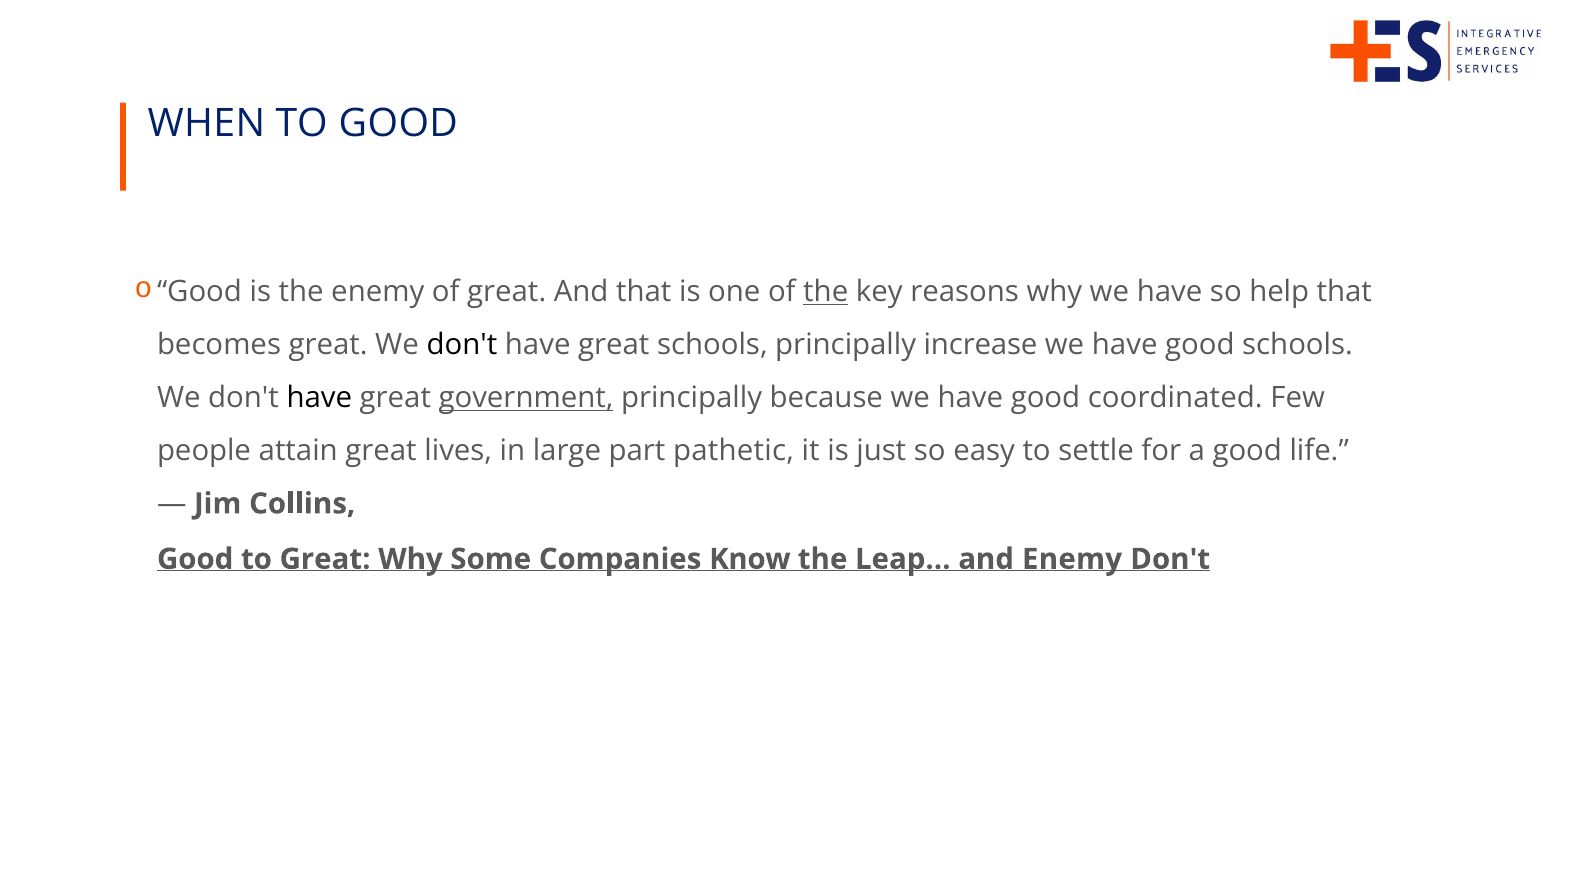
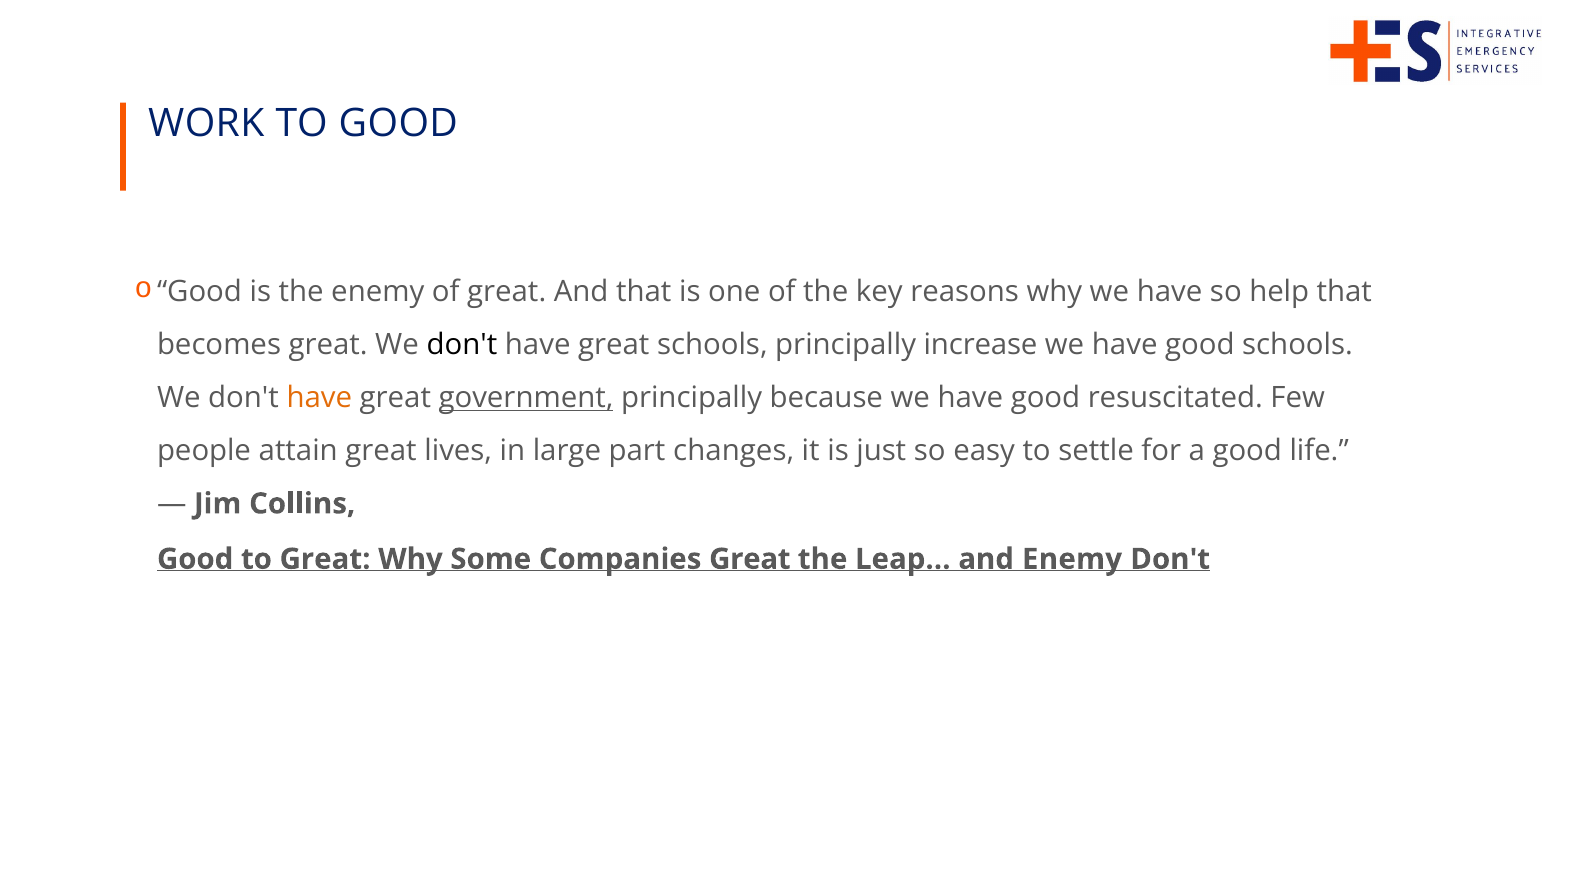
WHEN: WHEN -> WORK (206, 123)
the underline: present -> none (826, 292)
have colour: black -> orange (319, 398)
coordinated: coordinated -> resuscitated (1175, 398)
pathetic: pathetic -> changes (734, 451)
Companies Know: Know -> Great (750, 559)
